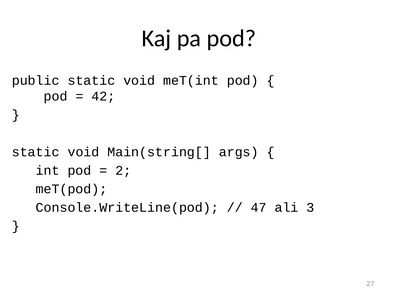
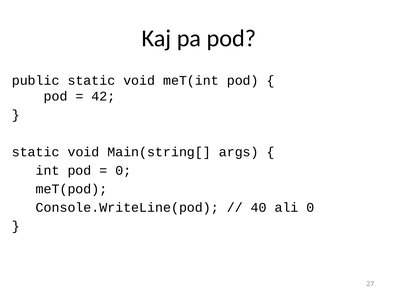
2: 2 -> 0 (123, 171)
47: 47 -> 40 (259, 208)
ali 3: 3 -> 0 (310, 208)
